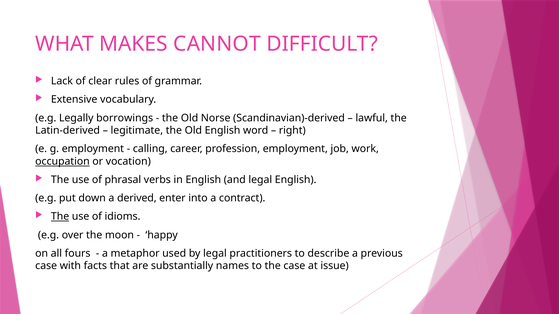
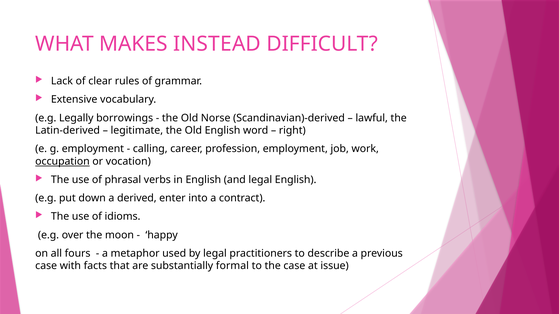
CANNOT: CANNOT -> INSTEAD (217, 44)
The underline: present -> none (60, 217)
names: names -> formal (232, 266)
